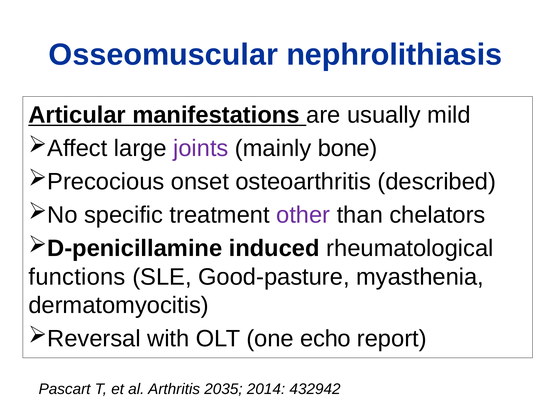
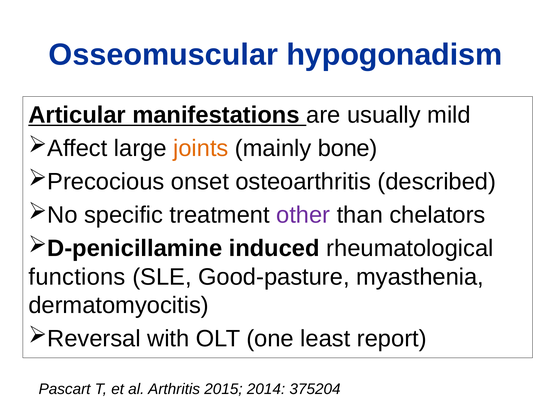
nephrolithiasis: nephrolithiasis -> hypogonadism (394, 55)
joints colour: purple -> orange (201, 148)
echo: echo -> least (325, 339)
2035: 2035 -> 2015 (223, 389)
432942: 432942 -> 375204 (315, 389)
